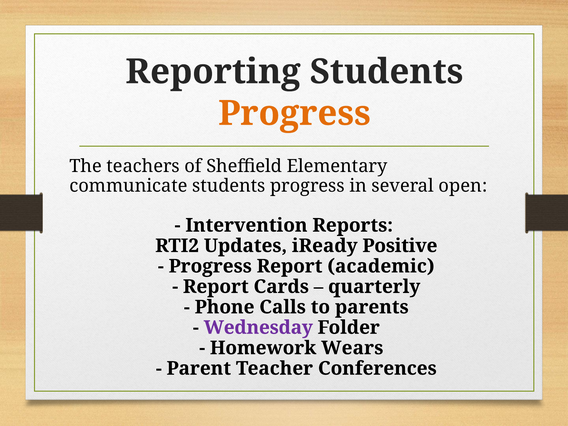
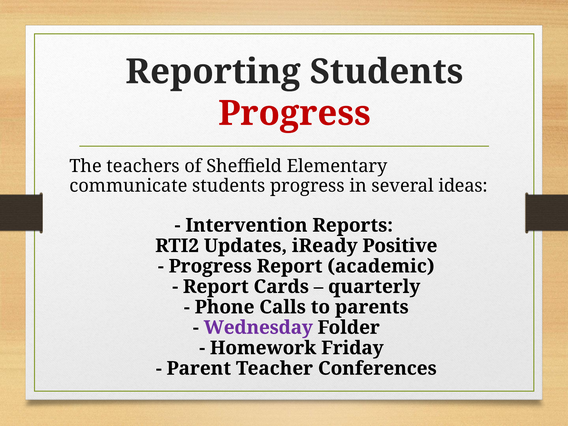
Progress colour: orange -> red (294, 113)
open: open -> ideas (463, 186)
Wears: Wears -> Friday (352, 348)
